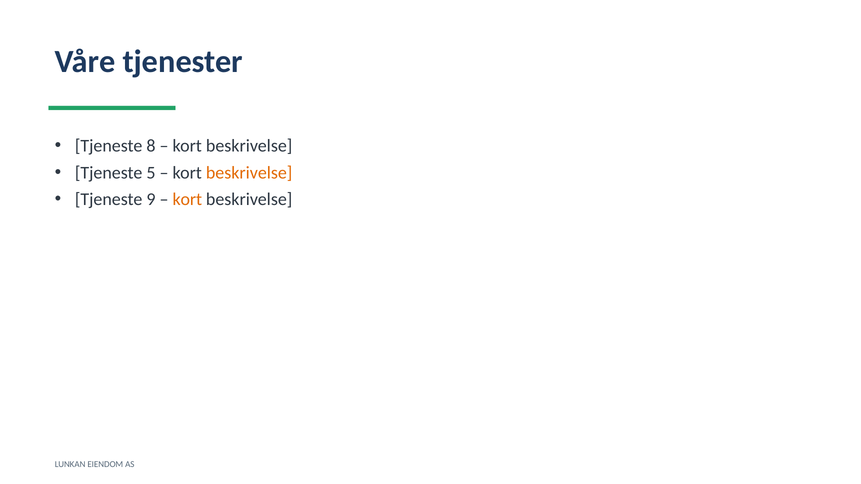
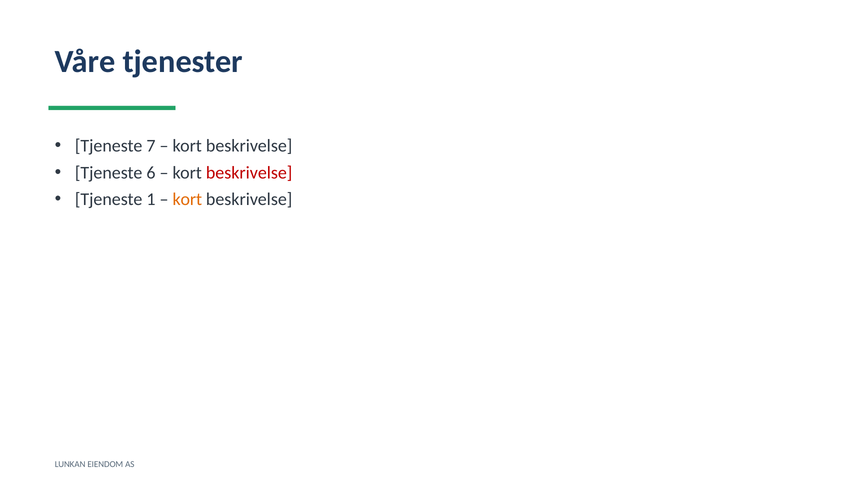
8: 8 -> 7 (151, 146)
5: 5 -> 6 (151, 173)
beskrivelse colour: orange -> red (249, 173)
9: 9 -> 1 (151, 200)
